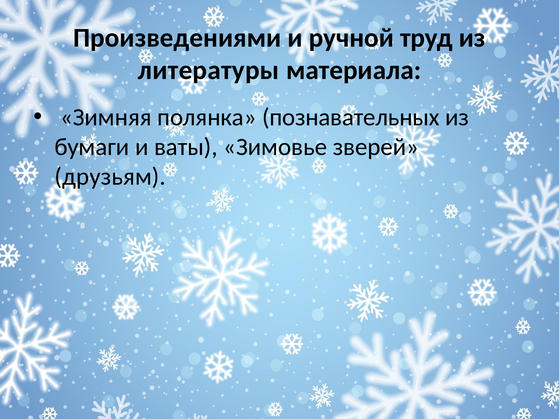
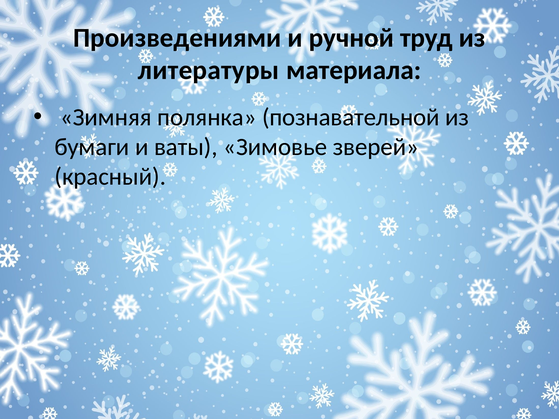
познавательных: познавательных -> познавательной (351, 117)
друзьям: друзьям -> красный (110, 177)
